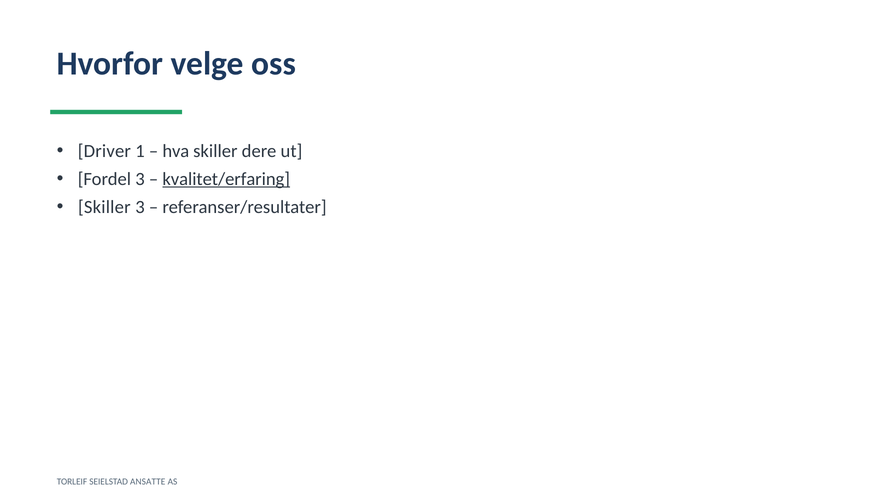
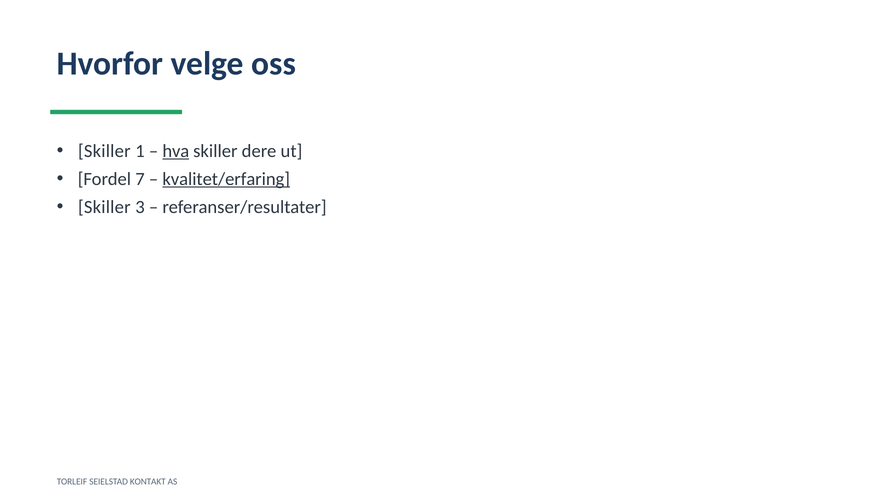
Driver: Driver -> Skiller (104, 151)
hva underline: none -> present (176, 151)
Fordel 3: 3 -> 7 (140, 179)
ANSATTE: ANSATTE -> KONTAKT (148, 482)
